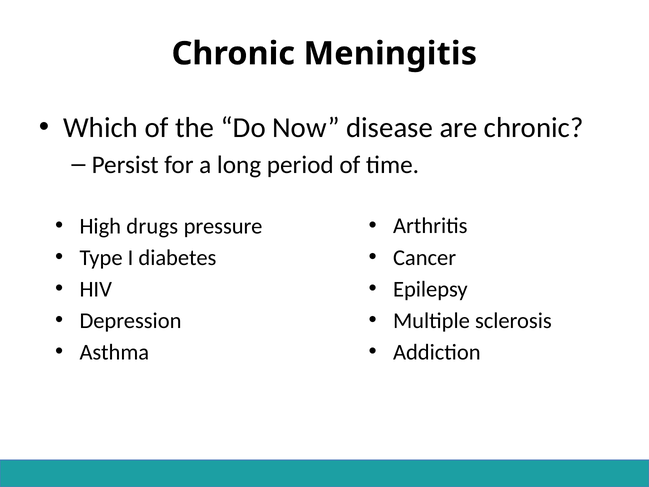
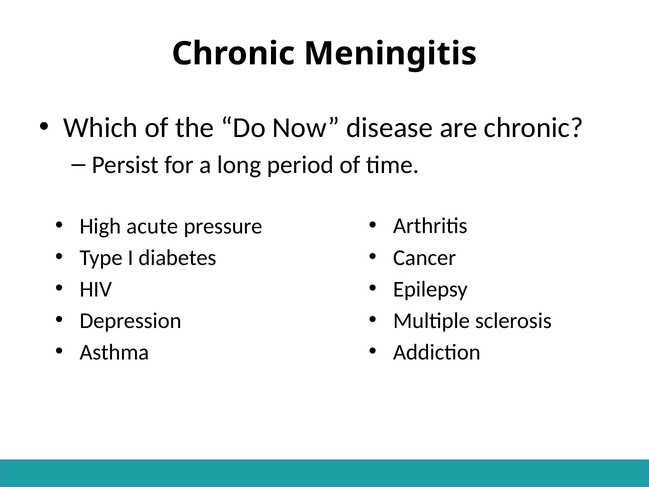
drugs: drugs -> acute (152, 226)
